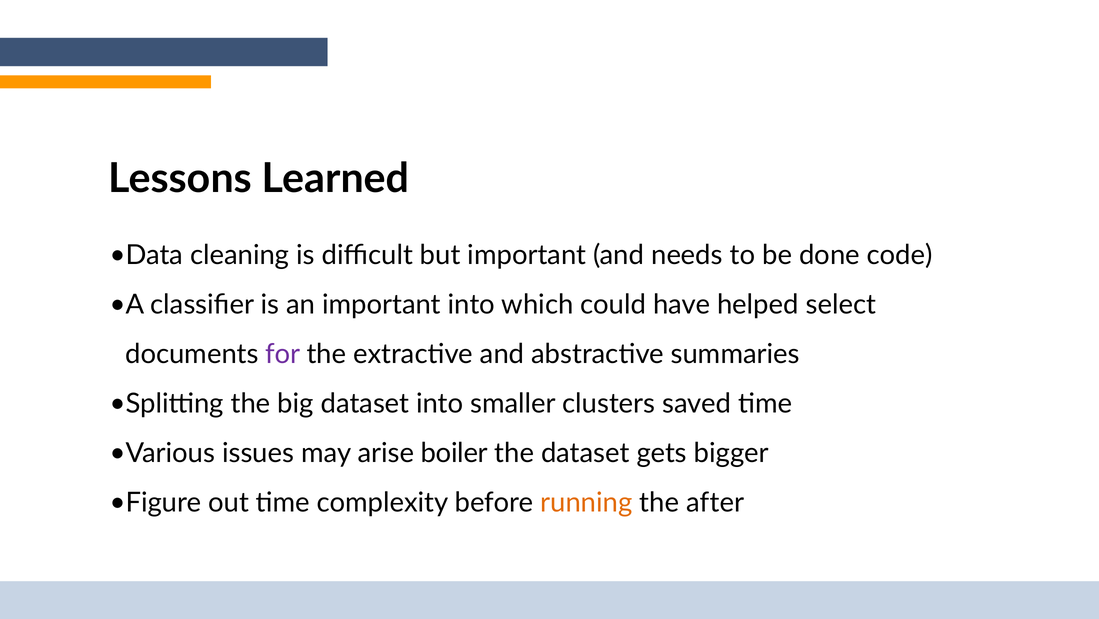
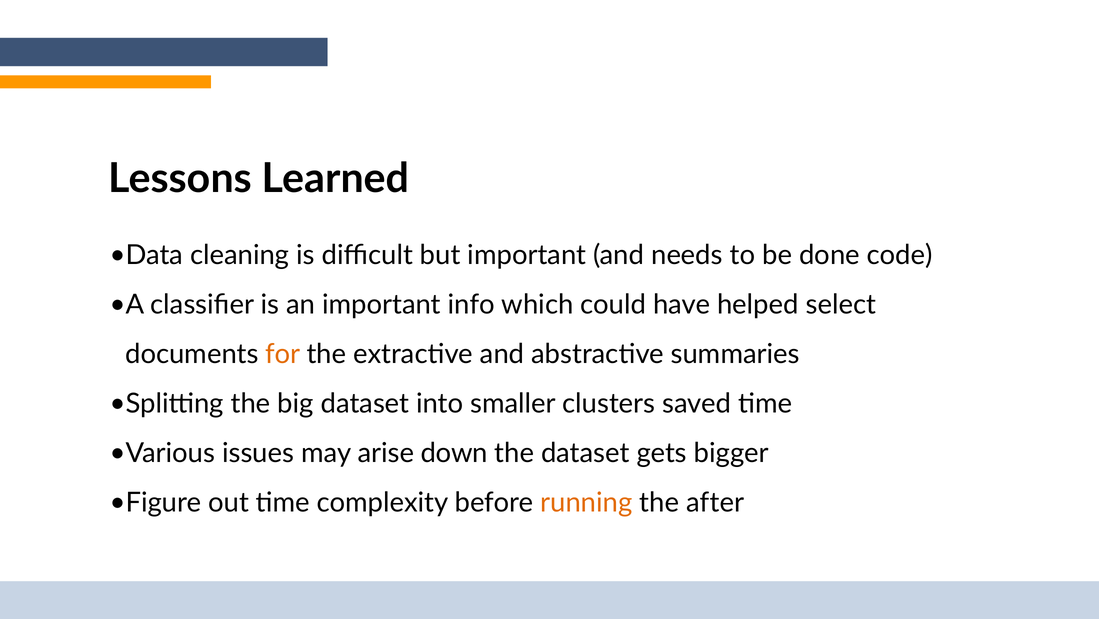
important into: into -> info (471, 304)
for colour: purple -> orange (283, 354)
boiler: boiler -> down (454, 453)
